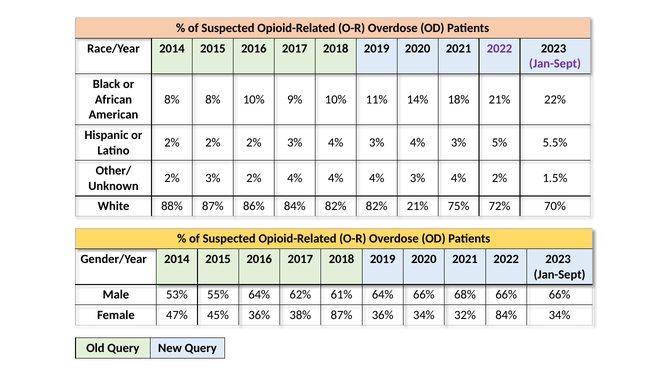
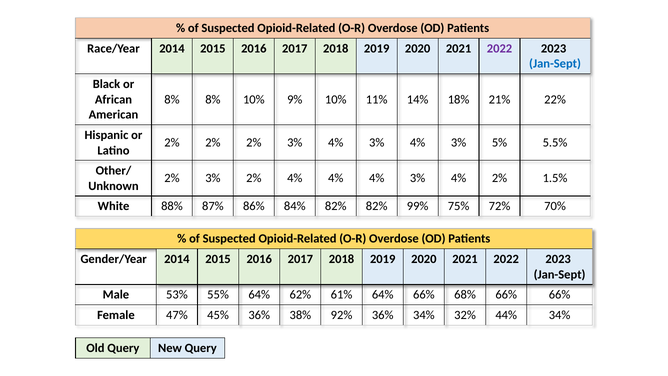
Jan-Sept colour: purple -> blue (555, 64)
82% 21%: 21% -> 99% (418, 206)
38% 87%: 87% -> 92% (342, 315)
32% 84%: 84% -> 44% (506, 315)
